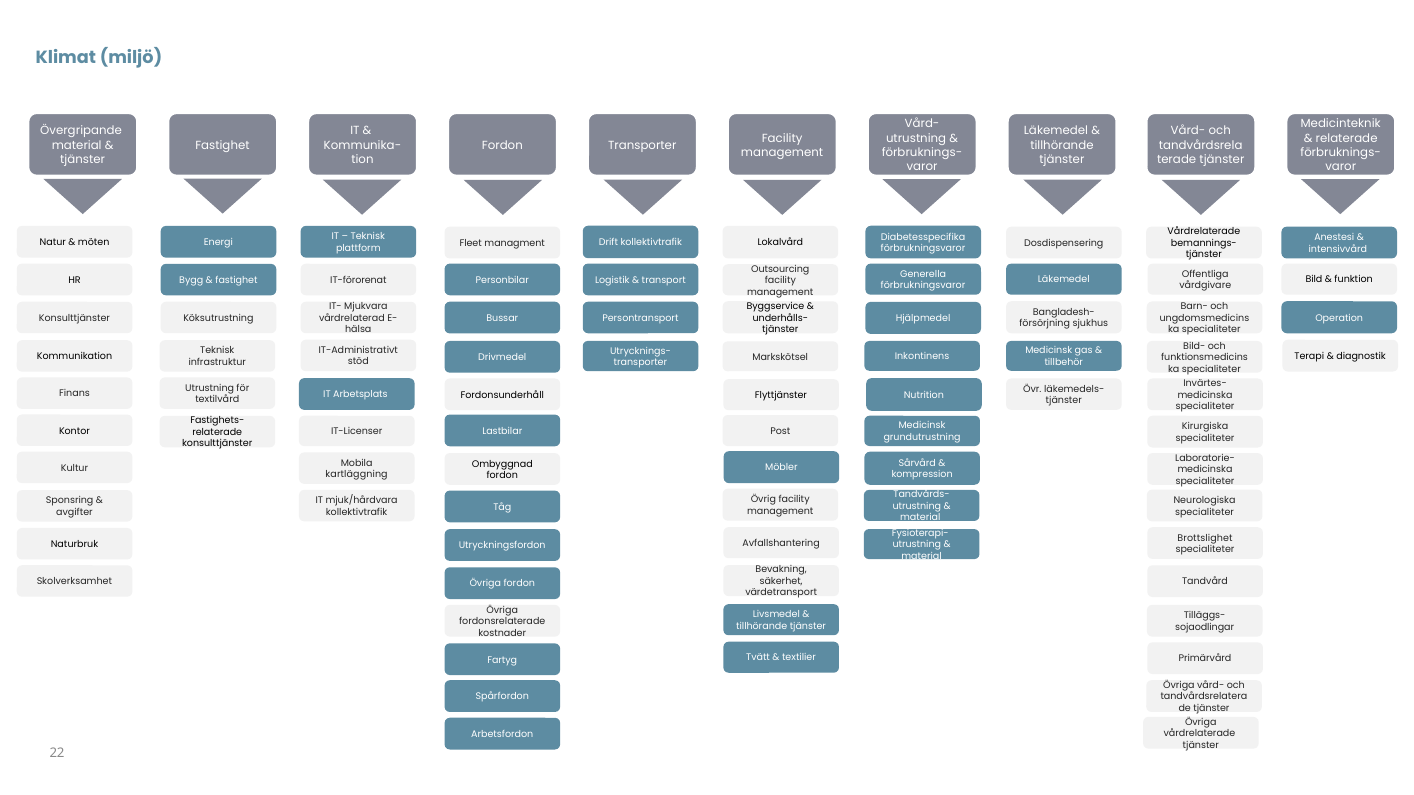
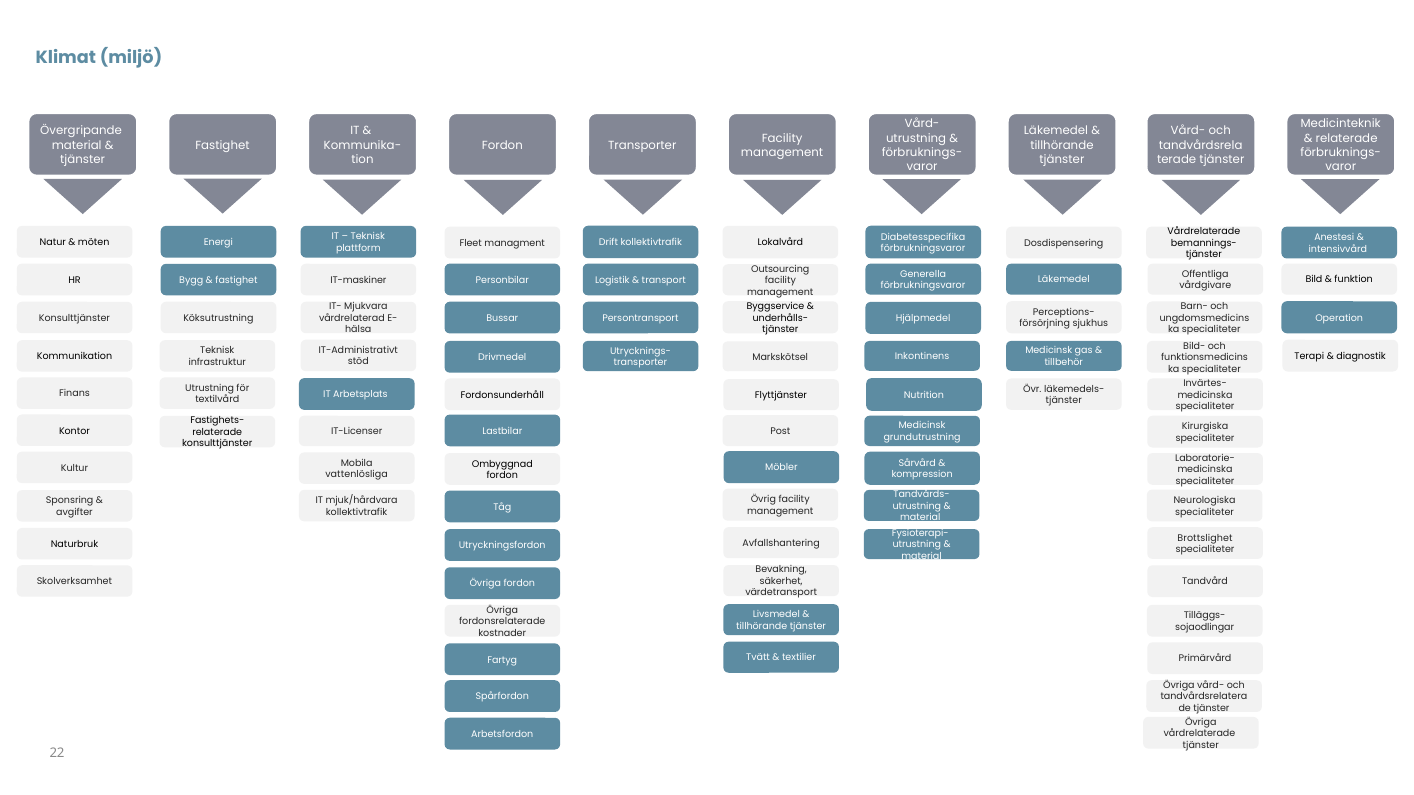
IT-förorenat: IT-förorenat -> IT-maskiner (358, 280)
Bangladesh-: Bangladesh- -> Perceptions- (1064, 312)
kartläggning: kartläggning -> vattenlösliga (357, 475)
